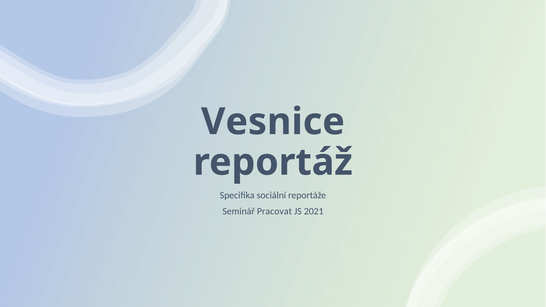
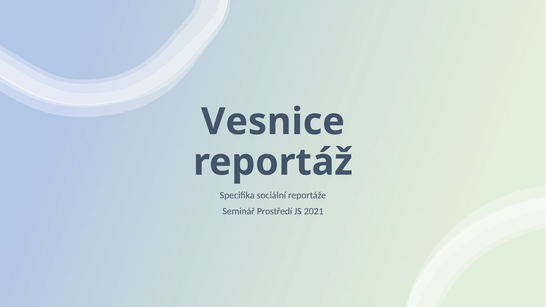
Pracovat: Pracovat -> Prostředí (275, 211)
